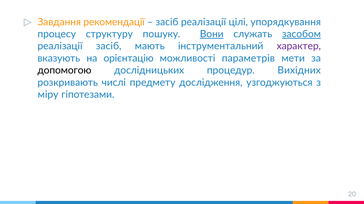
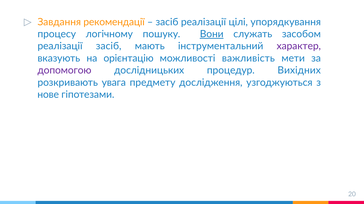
структуру: структуру -> логічному (109, 34)
засобом underline: present -> none (301, 34)
параметрів: параметрів -> важливість (248, 58)
допомогою colour: black -> purple (64, 71)
числі: числі -> увага (114, 83)
міру: міру -> нове (48, 95)
